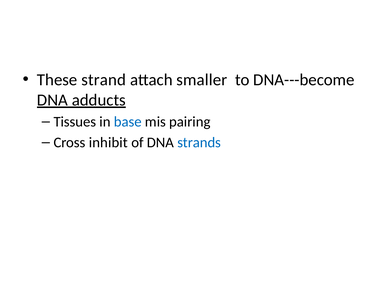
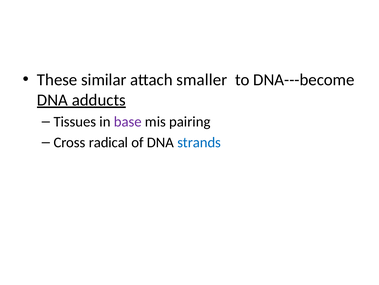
strand: strand -> similar (104, 80)
base colour: blue -> purple (128, 121)
inhibit: inhibit -> radical (108, 142)
